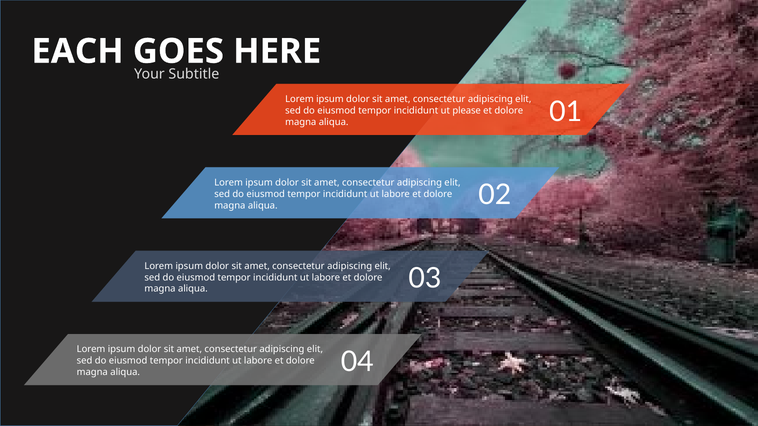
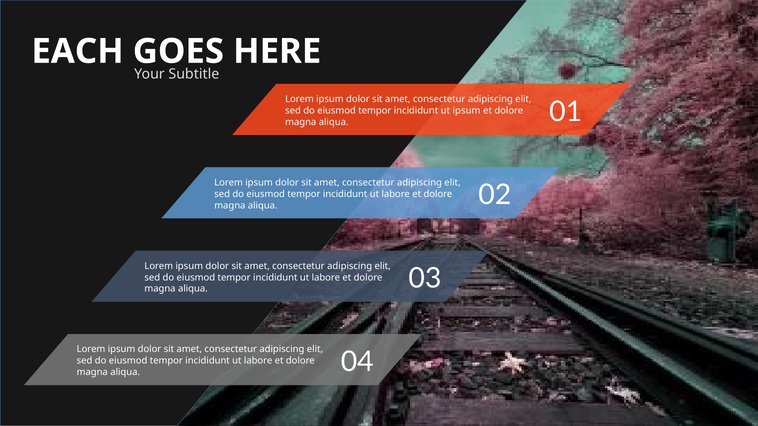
ut please: please -> ipsum (467, 111)
